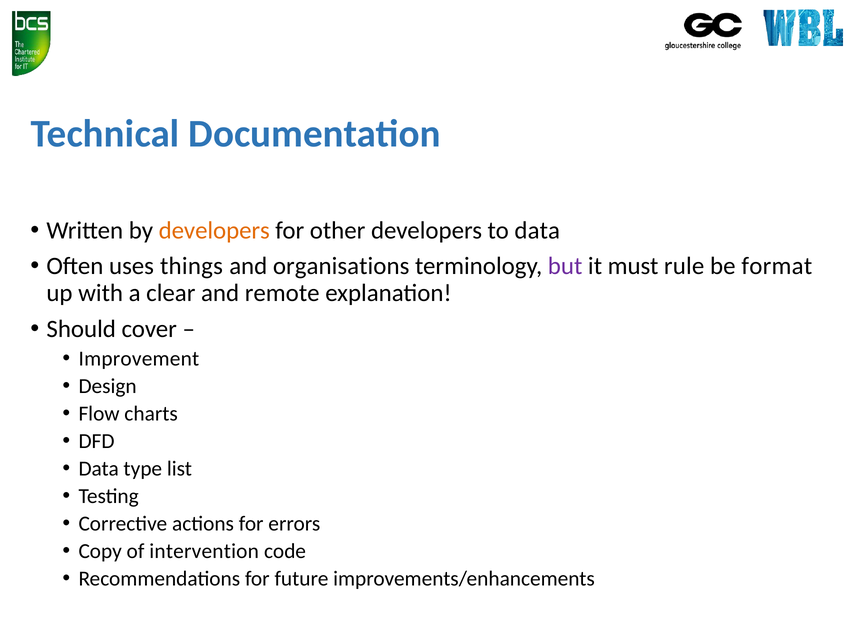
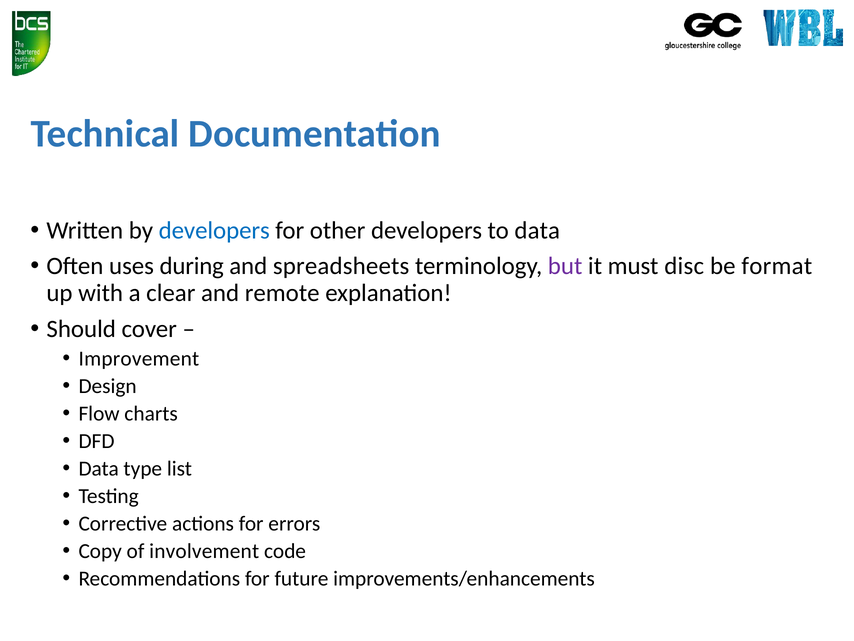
developers colour: orange -> blue (214, 230)
things: things -> during (192, 266)
organisations: organisations -> spreadsheets (341, 266)
rule: rule -> disc (684, 266)
intervention: intervention -> involvement (204, 551)
